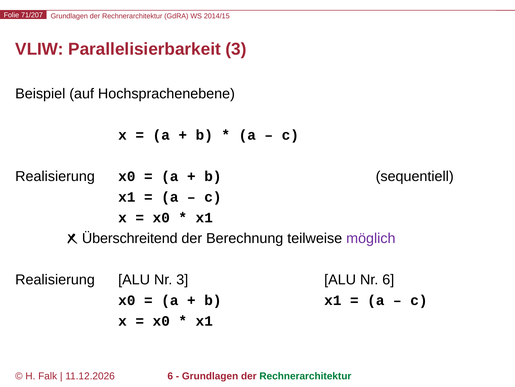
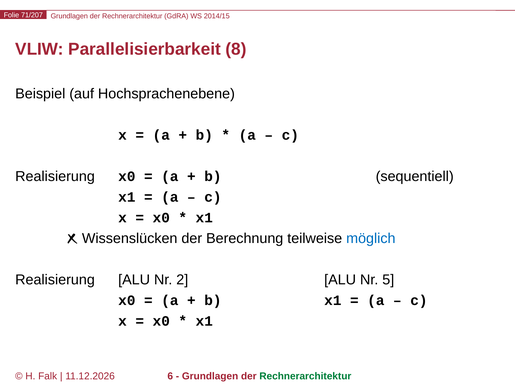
Parallelisierbarkeit 3: 3 -> 8 (236, 49)
Überschreitend: Überschreitend -> Wissenslücken (130, 238)
möglich colour: purple -> blue (371, 238)
Nr 3: 3 -> 2 (182, 279)
Nr 6: 6 -> 5 (388, 279)
